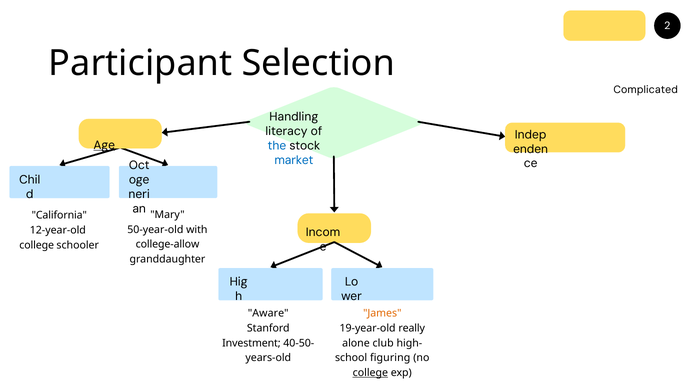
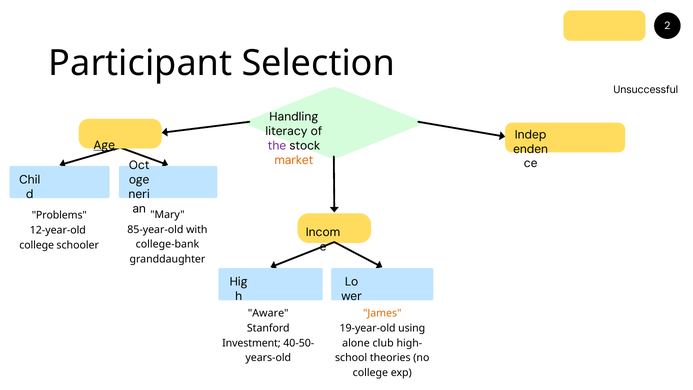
Complicated: Complicated -> Unsuccessful (646, 90)
the colour: blue -> purple (277, 146)
market colour: blue -> orange (294, 160)
California: California -> Problems (59, 215)
50-year-old: 50-year-old -> 85-year-old (155, 229)
college-allow: college-allow -> college-bank (167, 244)
really: really -> using (412, 328)
figuring: figuring -> theories (390, 358)
college underline: present -> none (370, 373)
